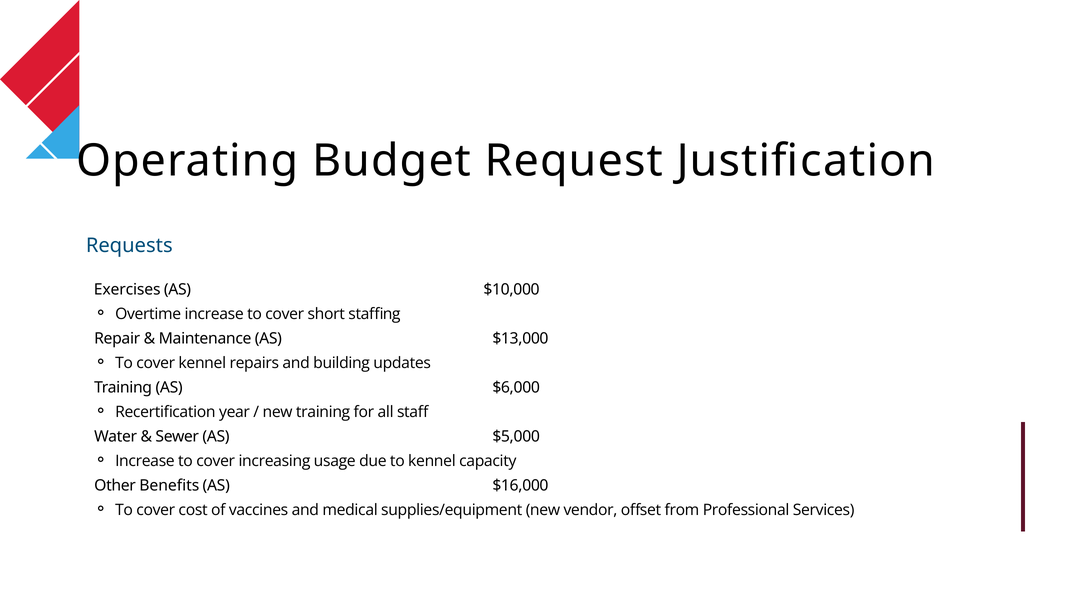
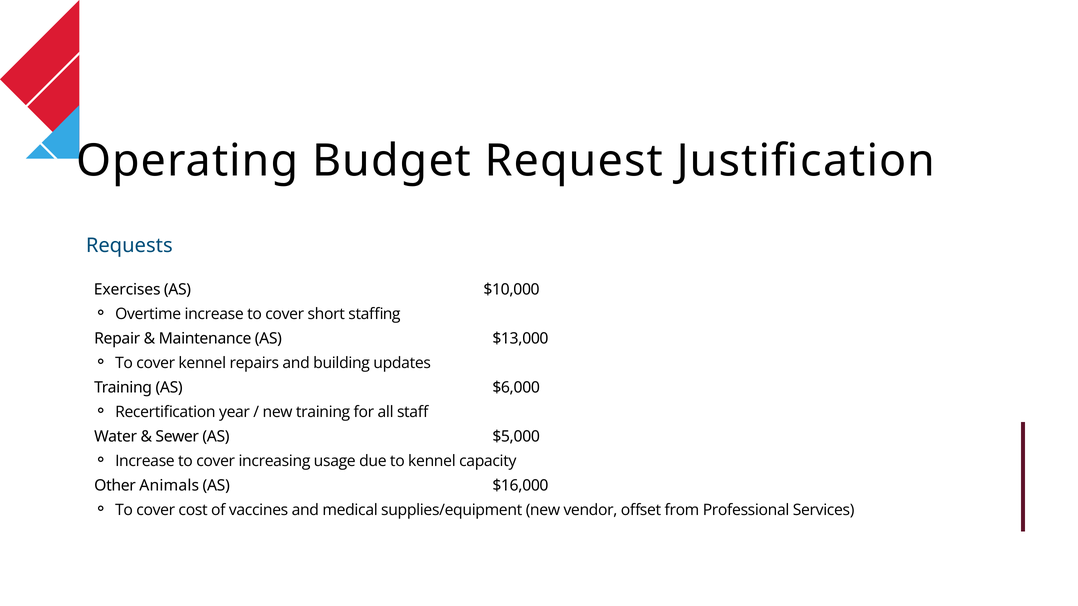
Benefits: Benefits -> Animals (169, 486)
